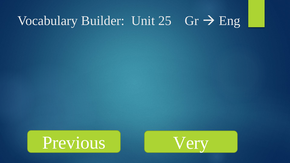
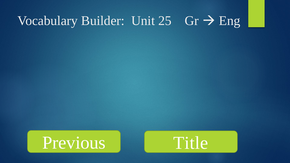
Very: Very -> Title (191, 143)
